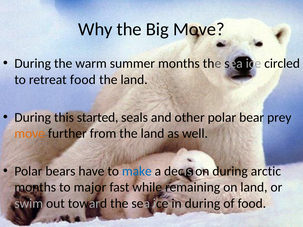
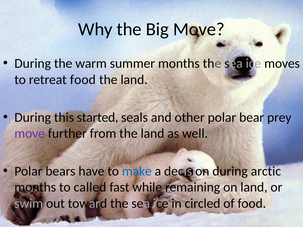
circled: circled -> moves (282, 64)
move colour: orange -> purple (30, 134)
major: major -> called (90, 187)
in during: during -> circled (203, 204)
